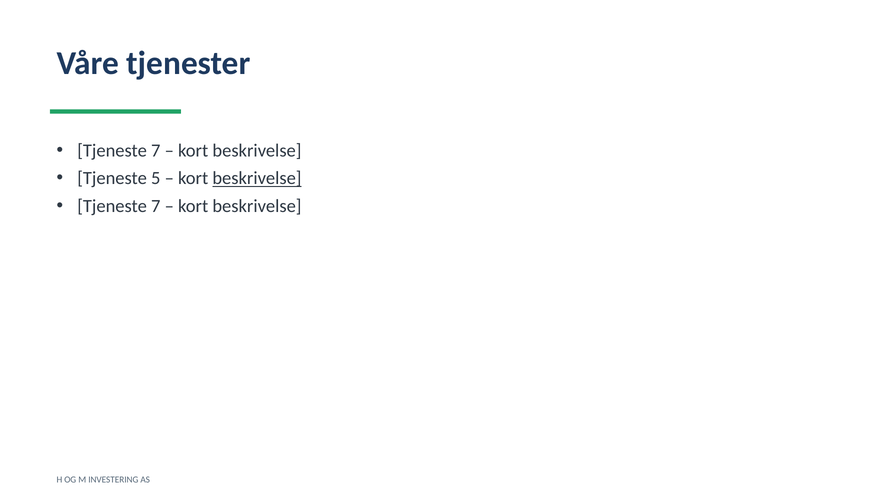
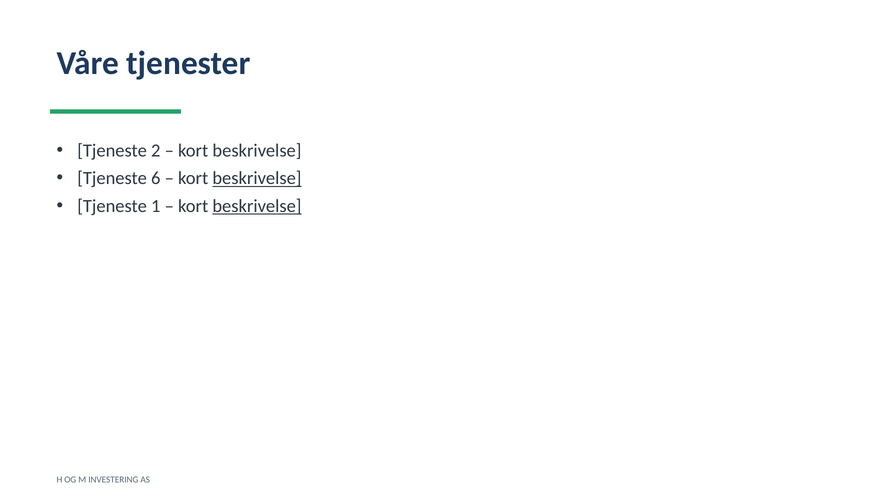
7: 7 -> 2 (156, 150)
5: 5 -> 6 (156, 178)
7: 7 -> 1 (156, 206)
beskrivelse underline: none -> present (257, 206)
